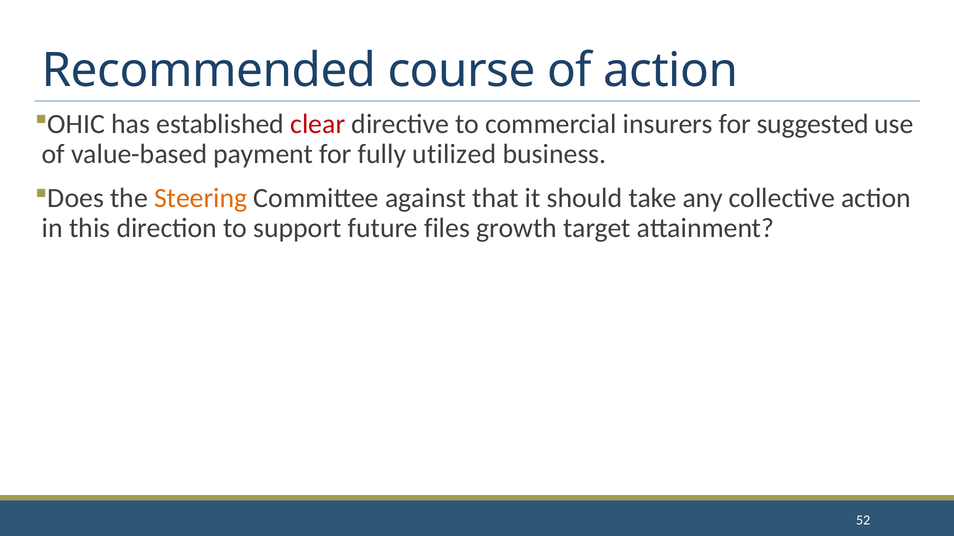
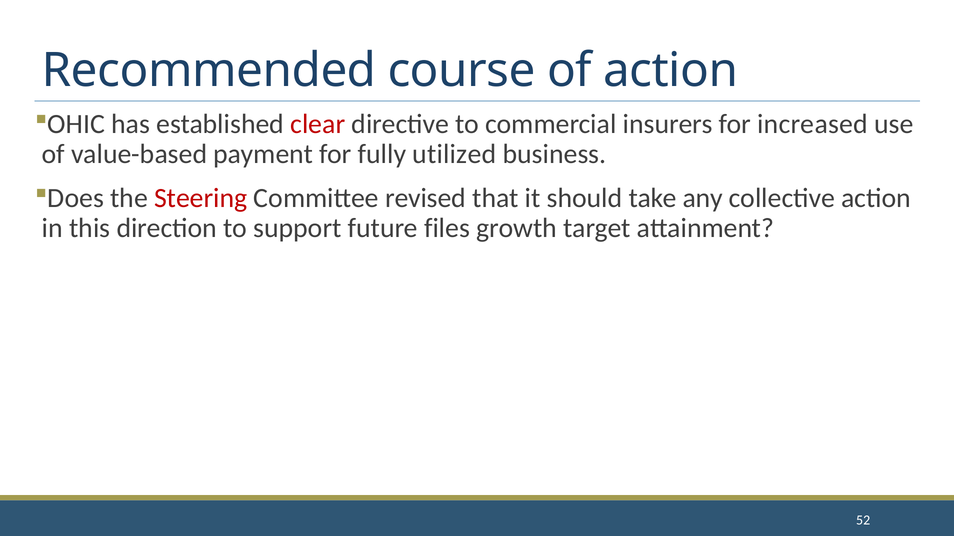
suggested: suggested -> increased (813, 124)
Steering colour: orange -> red (201, 198)
against: against -> revised (426, 198)
